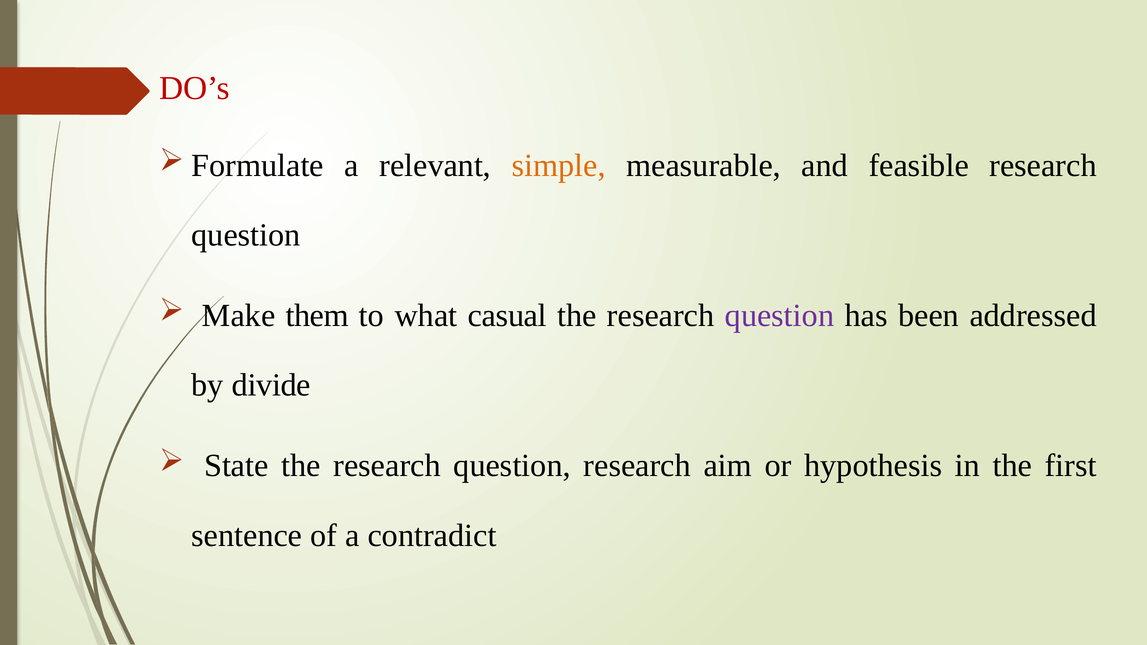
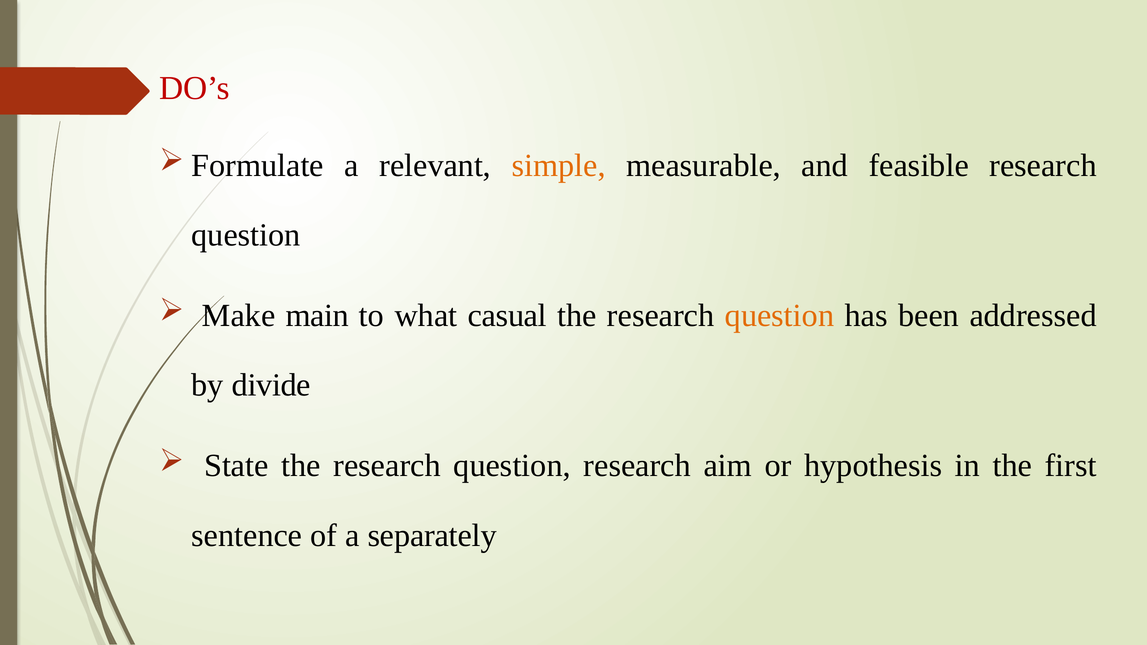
them: them -> main (317, 316)
question colour: purple -> orange (780, 316)
contradict: contradict -> separately (432, 536)
